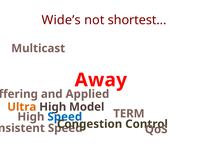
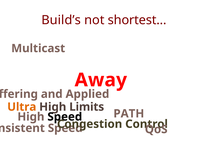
Wide’s: Wide’s -> Build’s (61, 20)
Model: Model -> Limits (87, 107)
TERM: TERM -> PATH (129, 114)
Speed colour: blue -> black (65, 117)
